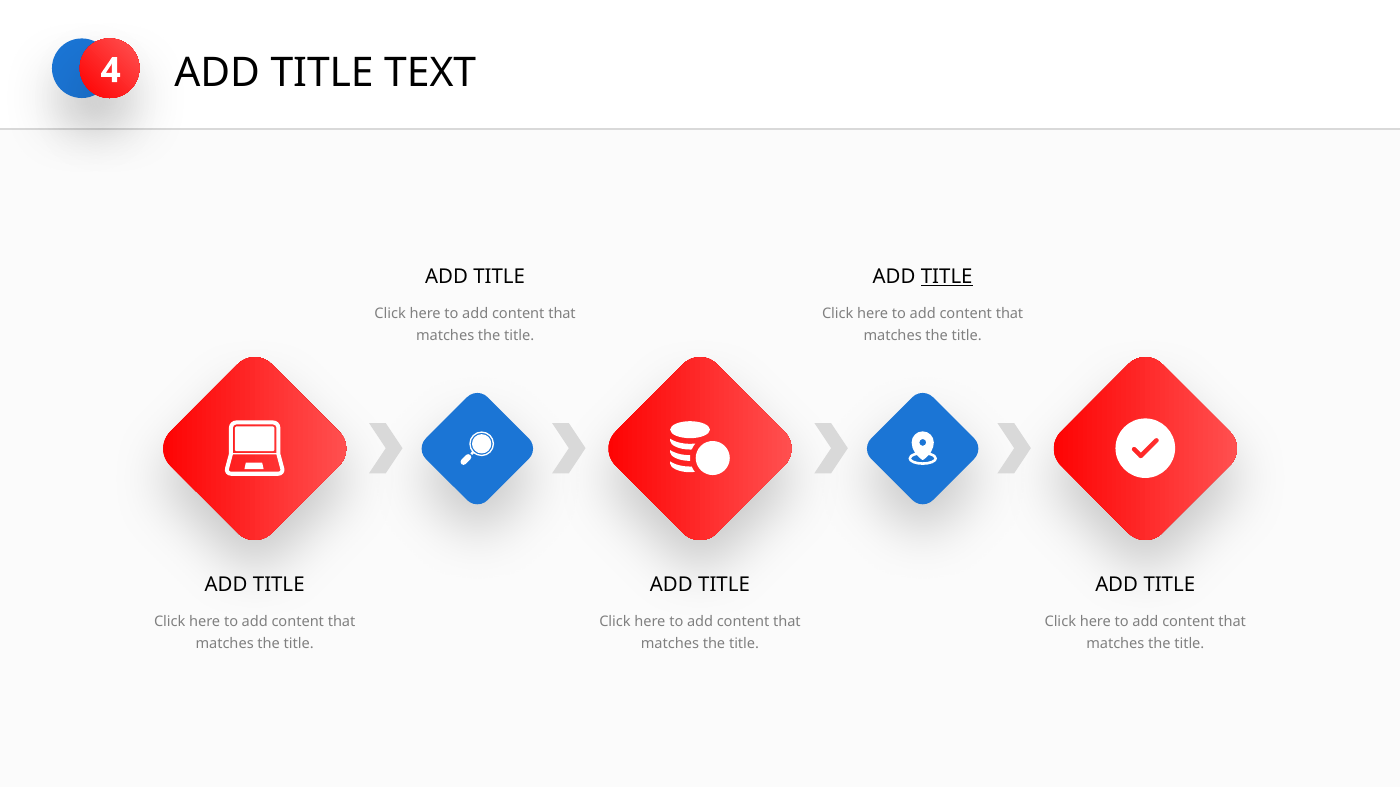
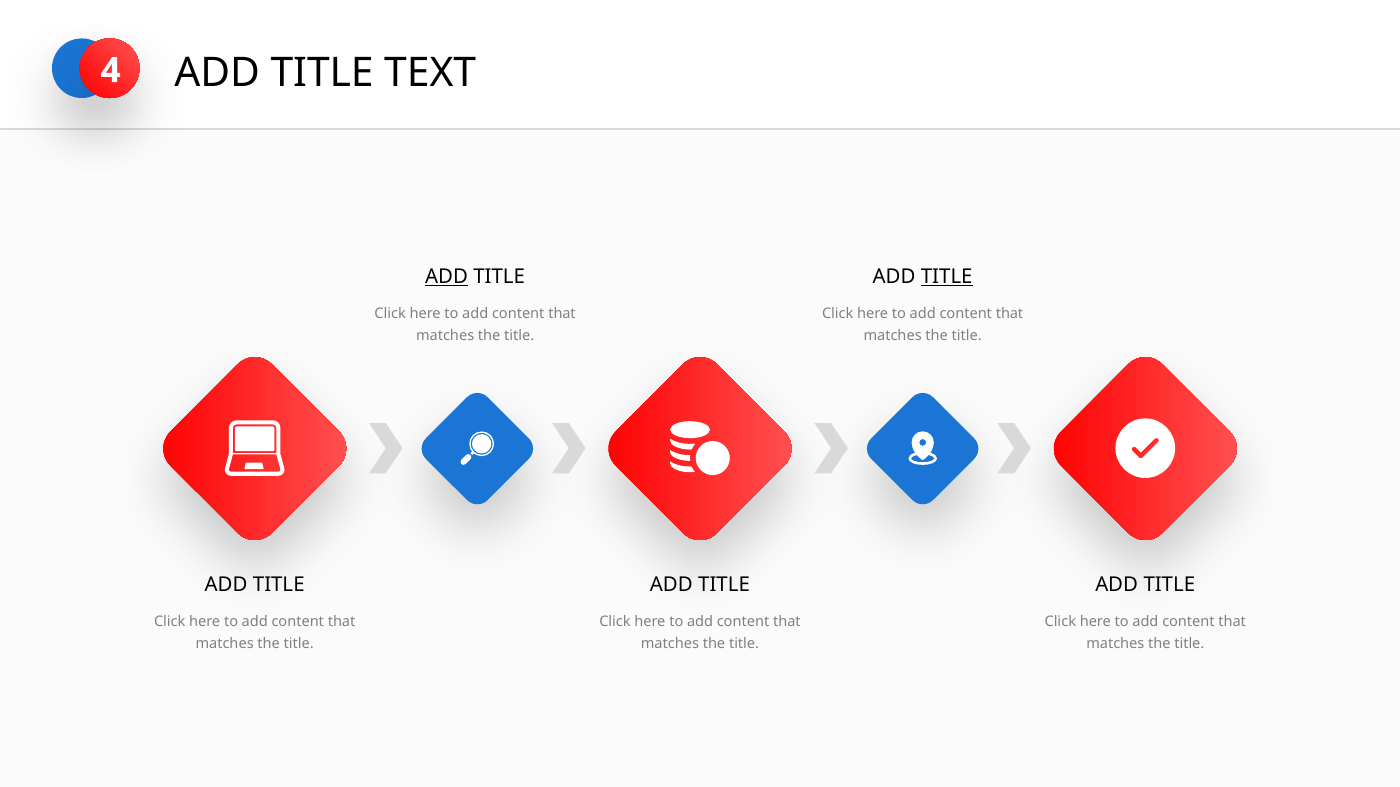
ADD underline: none -> present (447, 277)
